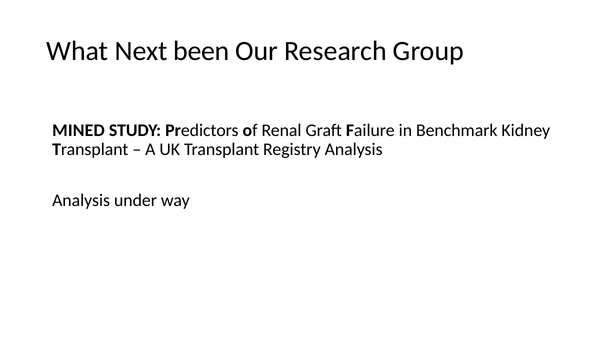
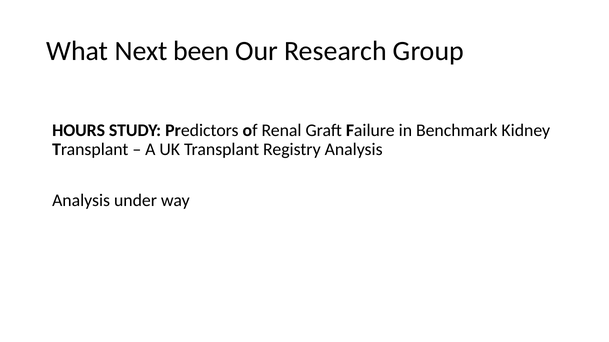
MINED: MINED -> HOURS (79, 131)
